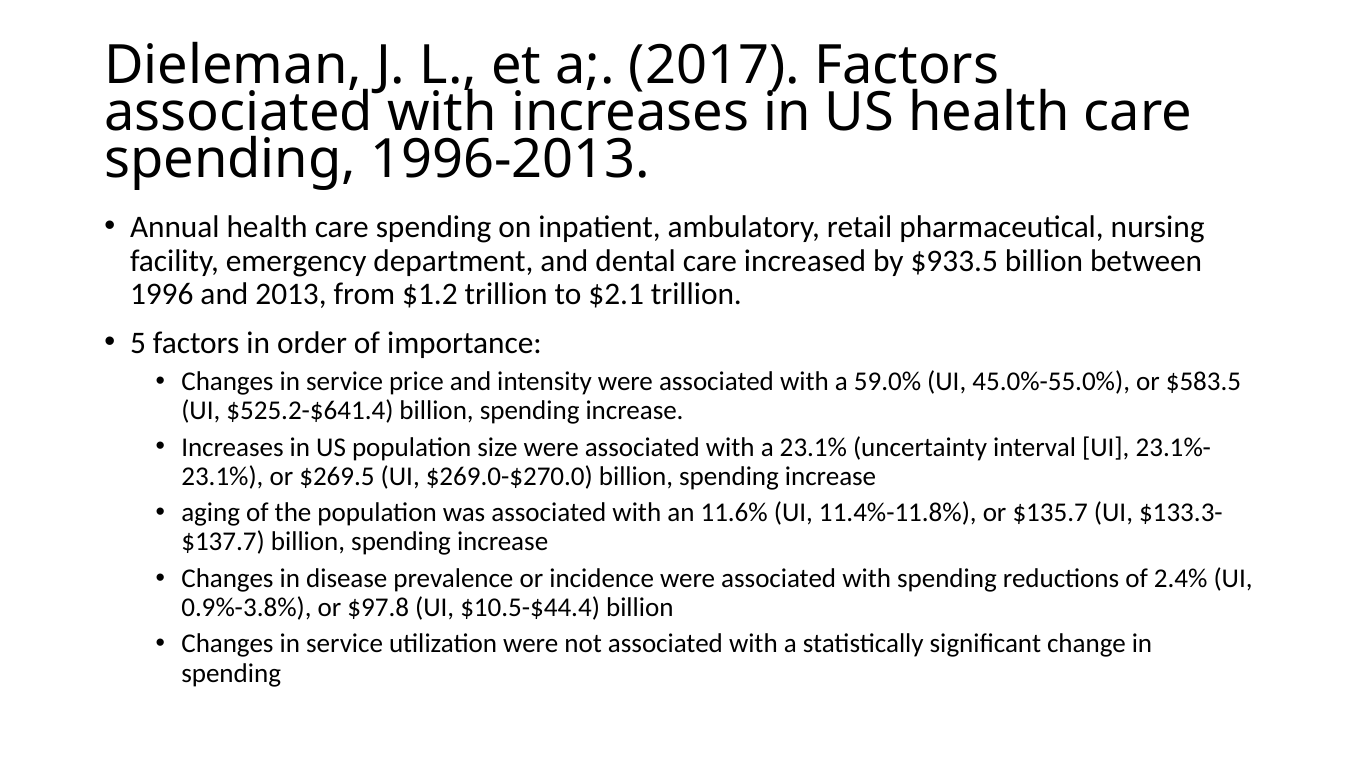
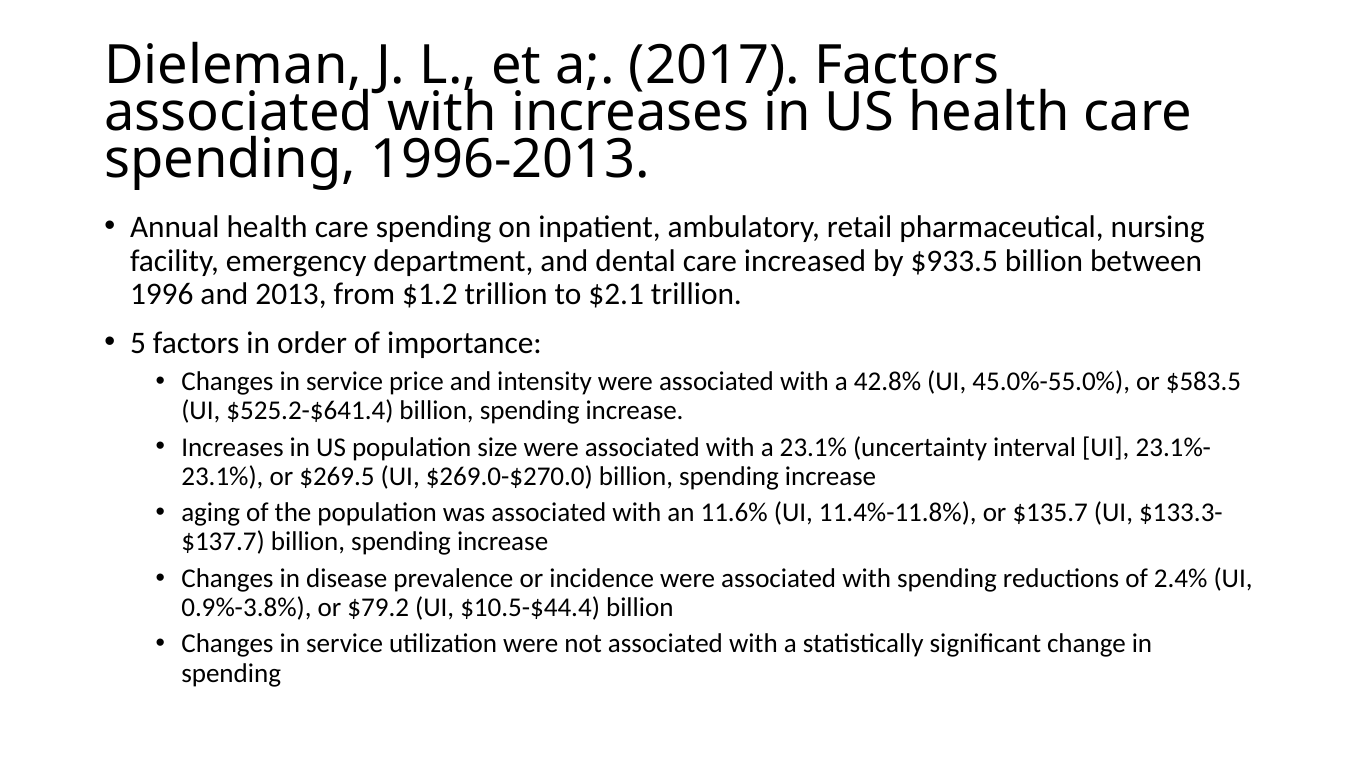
59.0%: 59.0% -> 42.8% (888, 381)
$97.8: $97.8 -> $79.2 (378, 608)
